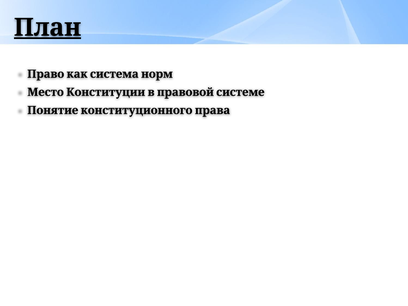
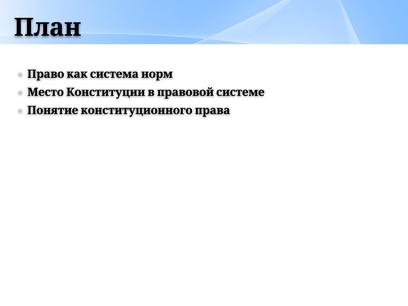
План underline: present -> none (47, 27)
